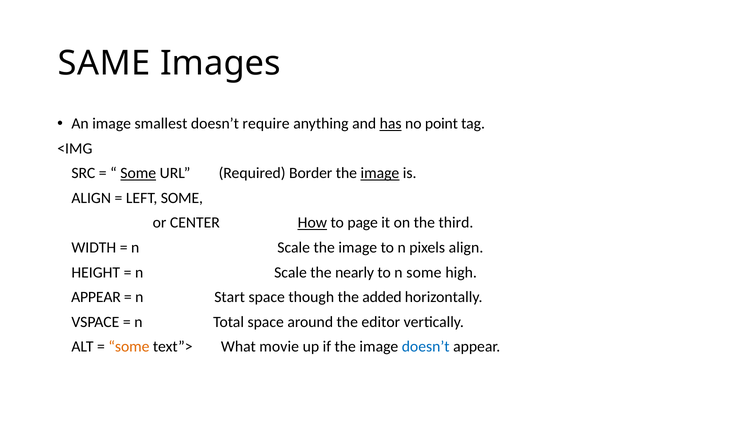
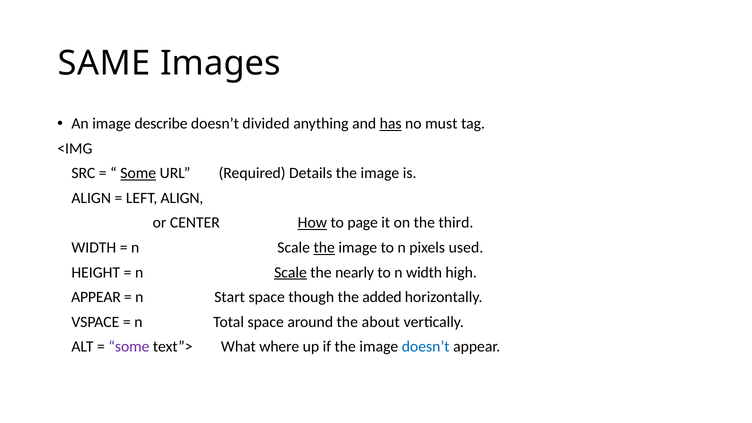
smallest: smallest -> describe (161, 124)
require: require -> divided (266, 124)
point: point -> must (441, 124)
Border: Border -> Details (311, 173)
image underline: present -> none (380, 173)
LEFT SOME: SOME -> ALIGN (182, 198)
the underline: none -> present (324, 248)
pixels align: align -> used (466, 248)
Scale underline: none -> present (290, 272)
n some: some -> width (424, 272)
editor: editor -> about (381, 322)
some colour: orange -> purple (129, 347)
movie: movie -> where (279, 347)
